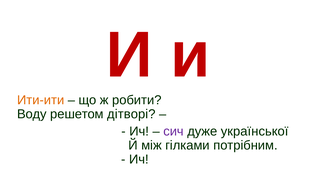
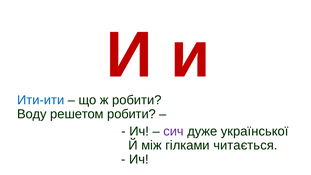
Ити-ити colour: orange -> blue (41, 100)
решетом дітворі: дітворі -> робити (132, 114)
потрібним: потрібним -> читається (245, 145)
